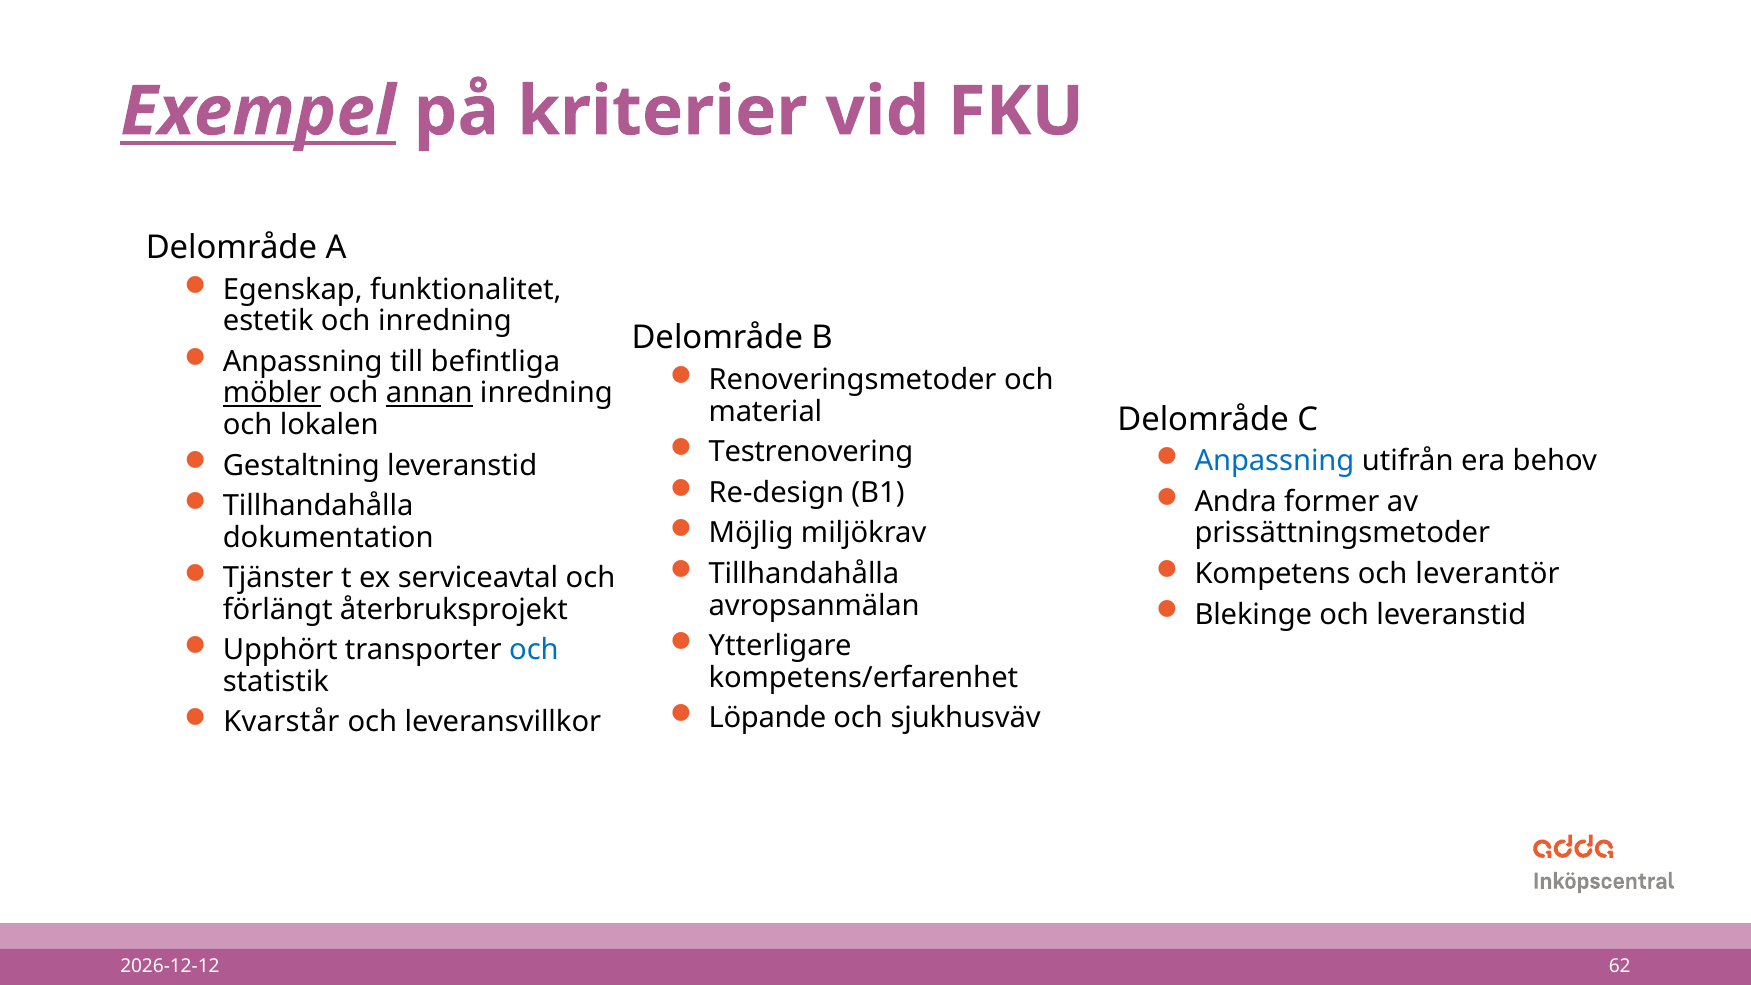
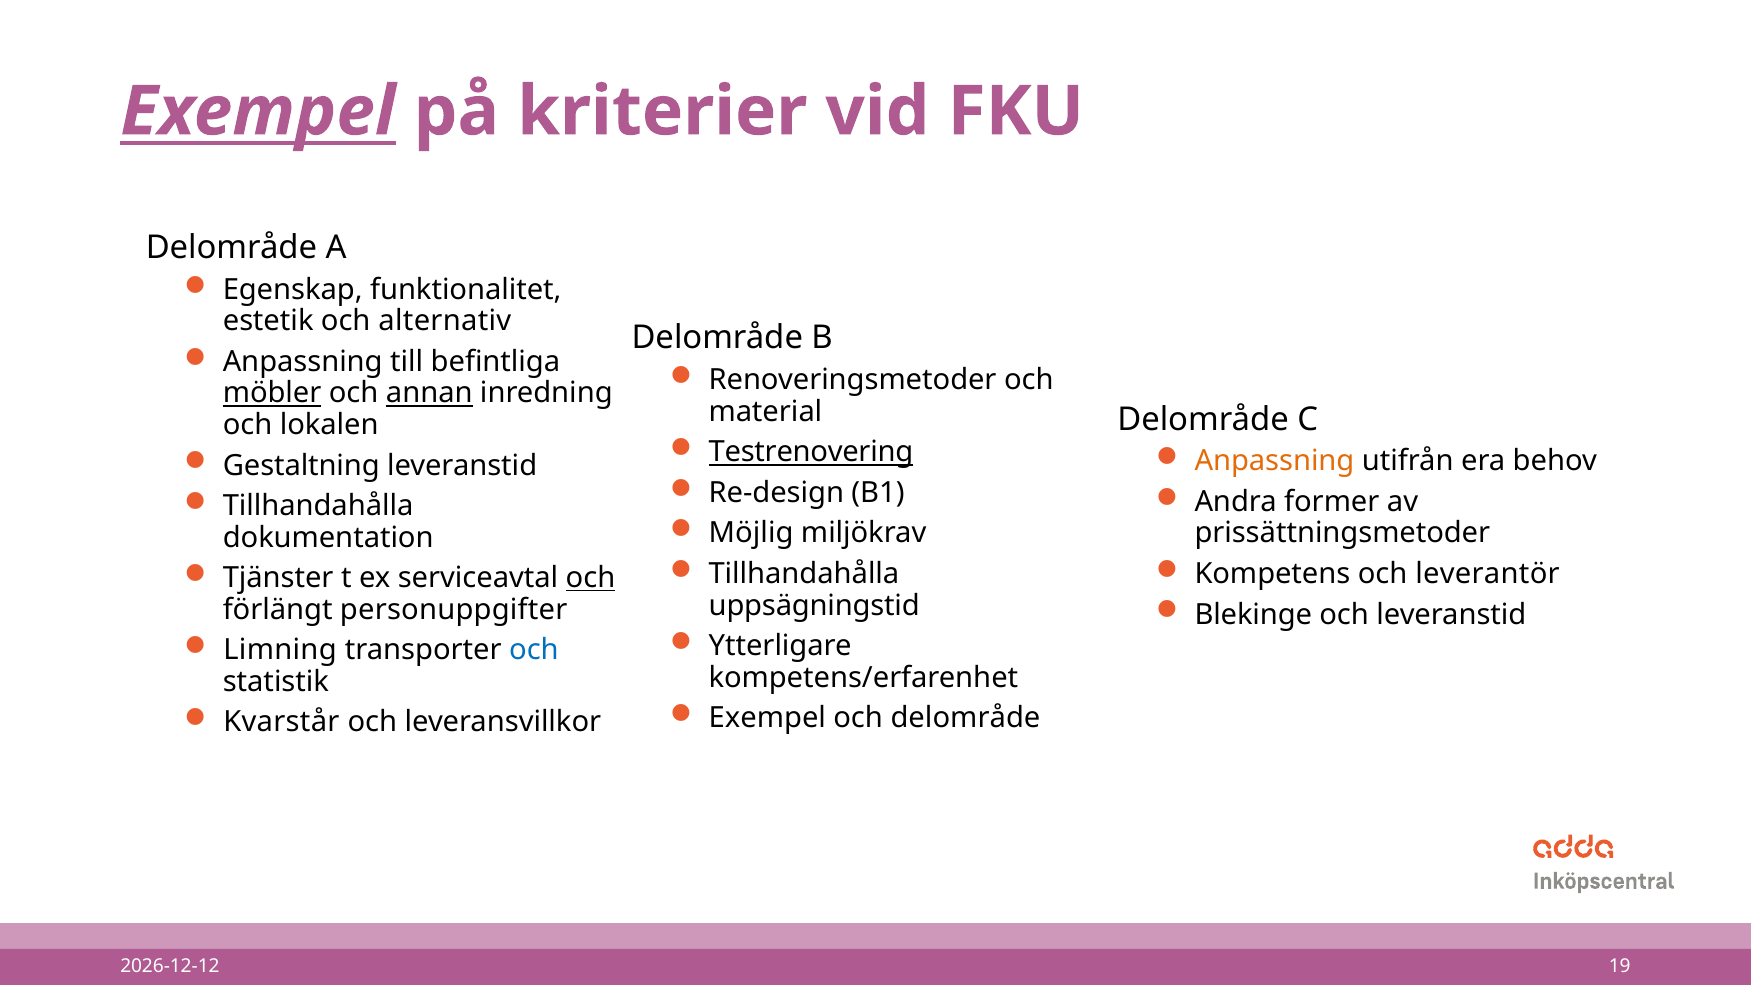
och inredning: inredning -> alternativ (445, 321)
Testrenovering underline: none -> present (811, 452)
Anpassning colour: blue -> orange (1274, 461)
och underline: none -> present (591, 578)
avropsanmälan: avropsanmälan -> uppsägningstid (814, 605)
återbruksprojekt: återbruksprojekt -> personuppgifter (454, 610)
Upphört: Upphört -> Limning (280, 650)
Löpande: Löpande -> Exempel (767, 718)
och sjukhusväv: sjukhusväv -> delområde (965, 718)
62: 62 -> 19 (1620, 966)
